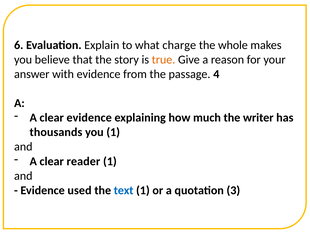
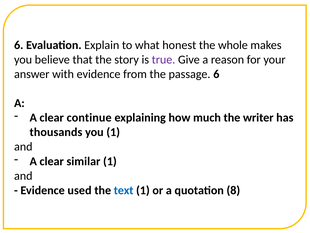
charge: charge -> honest (179, 45)
true colour: orange -> purple (164, 60)
passage 4: 4 -> 6 (216, 74)
clear evidence: evidence -> continue (89, 117)
reader: reader -> similar (83, 161)
3: 3 -> 8 (233, 190)
